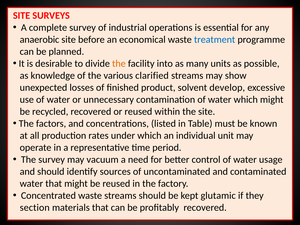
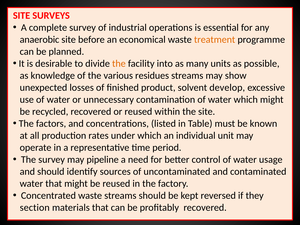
treatment colour: blue -> orange (215, 40)
clarified: clarified -> residues (152, 76)
vacuum: vacuum -> pipeline (103, 160)
glutamic: glutamic -> reversed (218, 196)
